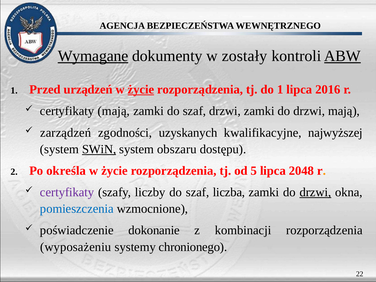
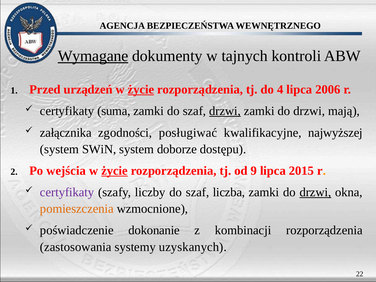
zostały: zostały -> tajnych (245, 56)
ABW underline: present -> none (342, 56)
do 1: 1 -> 4 (280, 90)
2016: 2016 -> 2006 (328, 90)
certyfikaty mają: mają -> suma (114, 111)
drzwi underline: none -> present (225, 111)
zarządzeń: zarządzeń -> załącznika (66, 133)
uzyskanych: uzyskanych -> posługiwać (188, 133)
SWiN underline: present -> none (99, 149)
obszaru: obszaru -> doborze (177, 149)
określa: określa -> wejścia (66, 171)
życie underline: none -> present (115, 171)
5: 5 -> 9 (254, 171)
2048: 2048 -> 2015 (301, 171)
pomieszczenia colour: blue -> orange (77, 209)
wyposażeniu: wyposażeniu -> zastosowania (76, 247)
chronionego: chronionego -> uzyskanych (193, 247)
